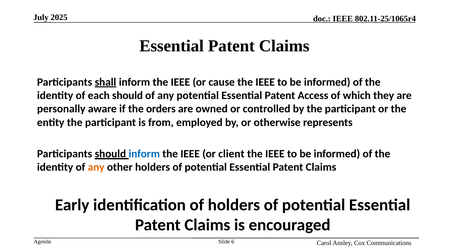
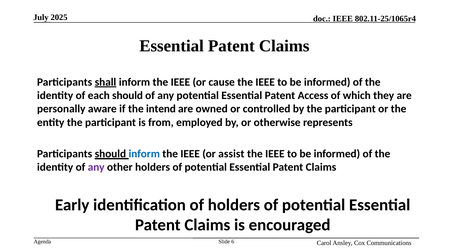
orders: orders -> intend (161, 109)
client: client -> assist (231, 154)
any colour: orange -> purple (96, 168)
